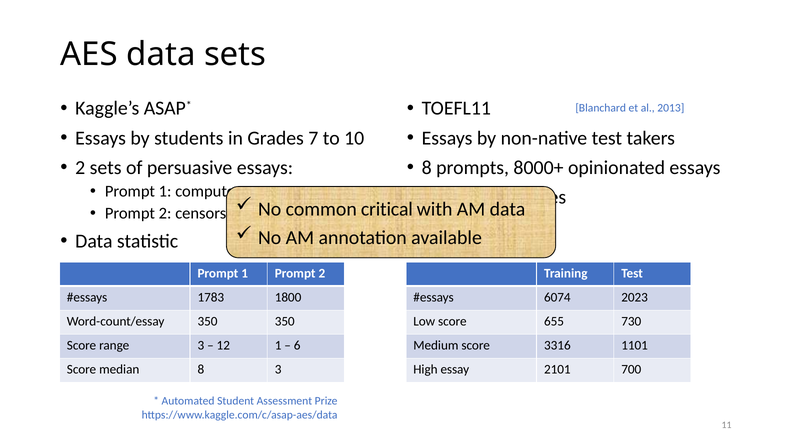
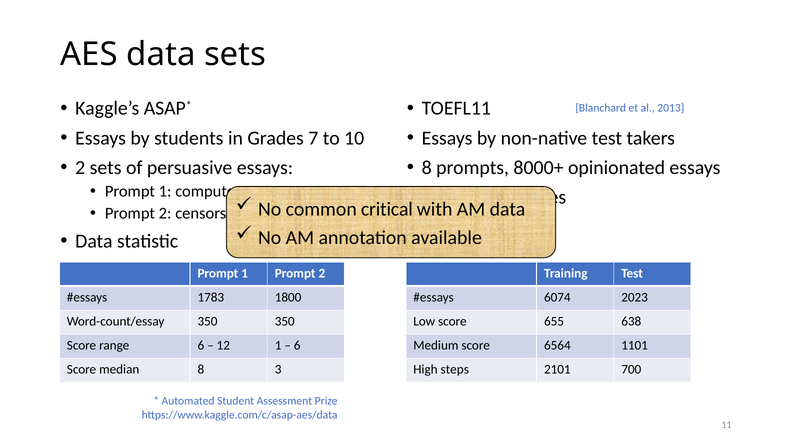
730: 730 -> 638 (631, 322)
range 3: 3 -> 6 (201, 346)
3316: 3316 -> 6564 (557, 346)
essay: essay -> steps (455, 370)
